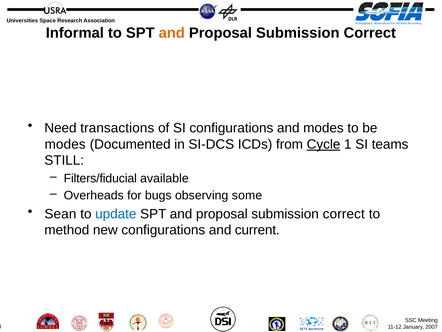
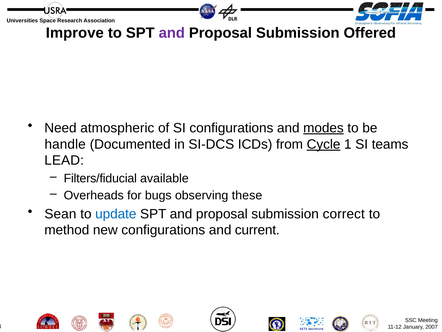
Informal: Informal -> Improve (75, 33)
and colour: orange -> purple (172, 33)
Correct: Correct -> Offered (370, 33)
transactions: transactions -> atmospheric (117, 128)
modes underline: none -> present (323, 128)
modes: modes -> handle (65, 144)
STILL: STILL -> LEAD (64, 160)
some: some -> these (247, 195)
